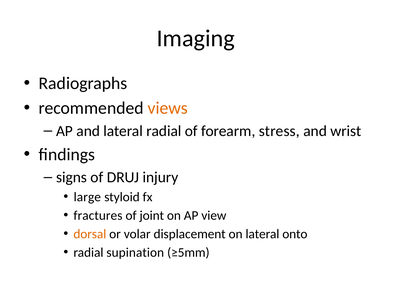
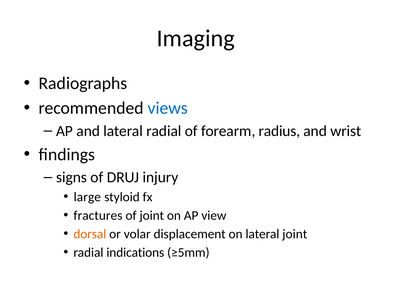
views colour: orange -> blue (168, 108)
stress: stress -> radius (279, 131)
lateral onto: onto -> joint (295, 234)
supination: supination -> indications (135, 252)
